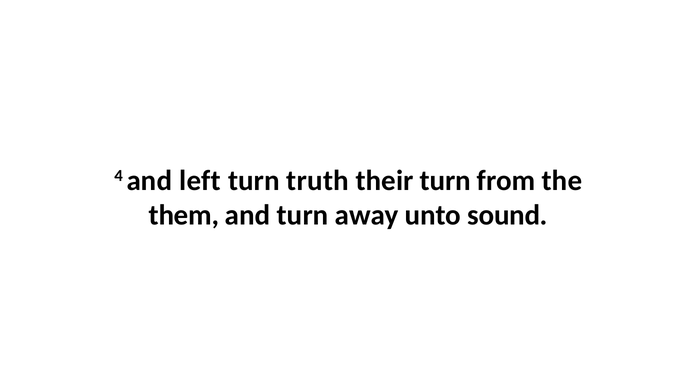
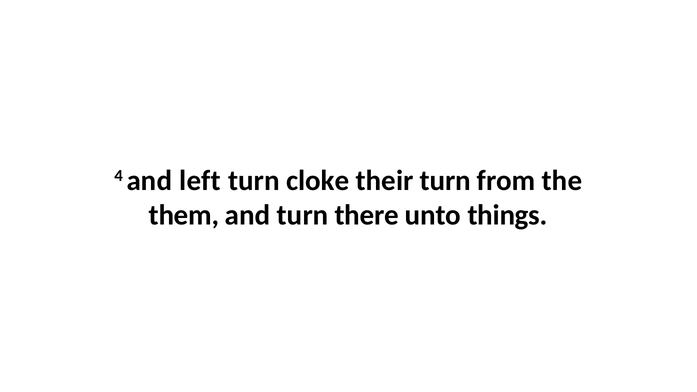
truth: truth -> cloke (318, 181)
away: away -> there (367, 215)
sound: sound -> things (507, 215)
